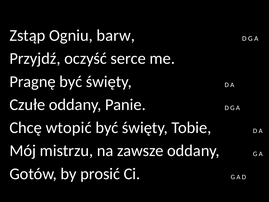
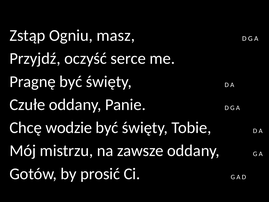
barw: barw -> masz (116, 35)
wtopić: wtopić -> wodzie (69, 128)
